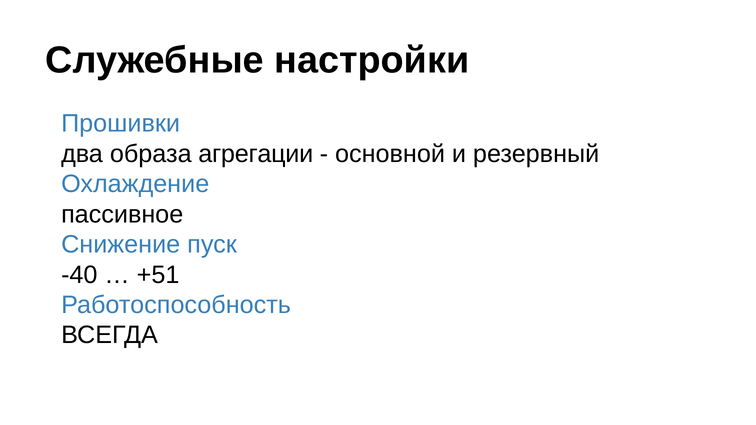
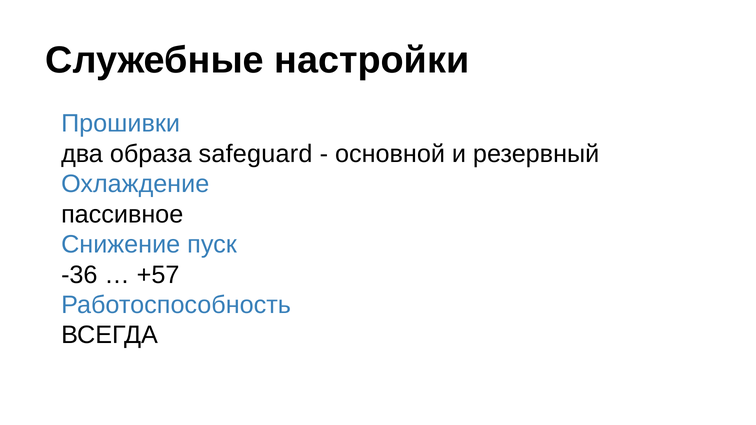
агрегации: агрегации -> safeguard (256, 154)
-40: -40 -> -36 (79, 275)
+51: +51 -> +57 (158, 275)
